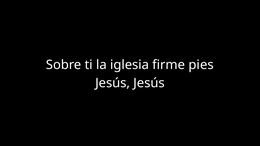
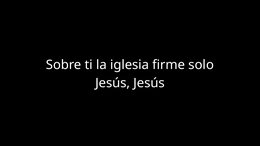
pies: pies -> solo (201, 65)
